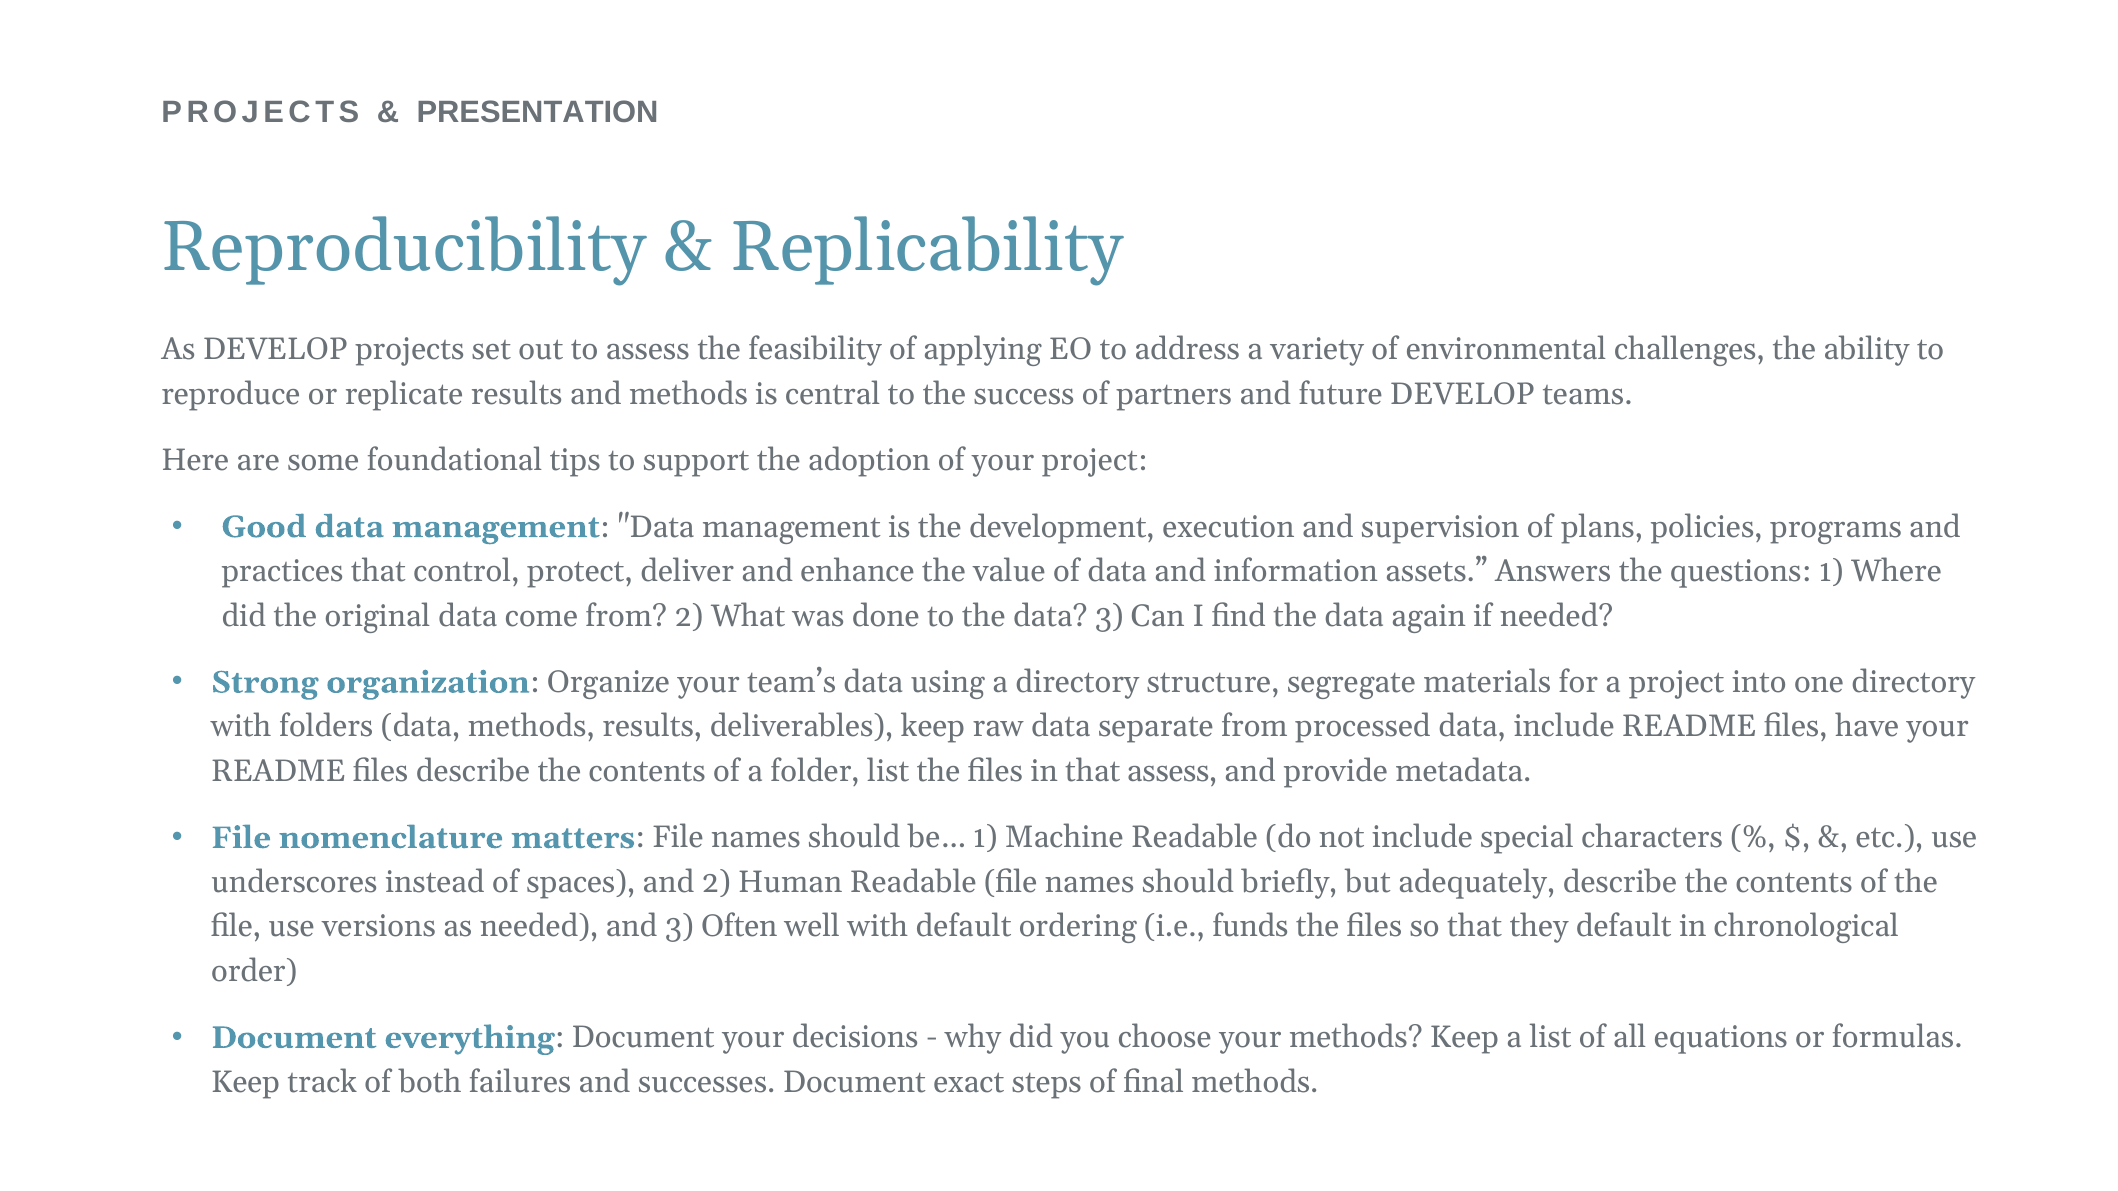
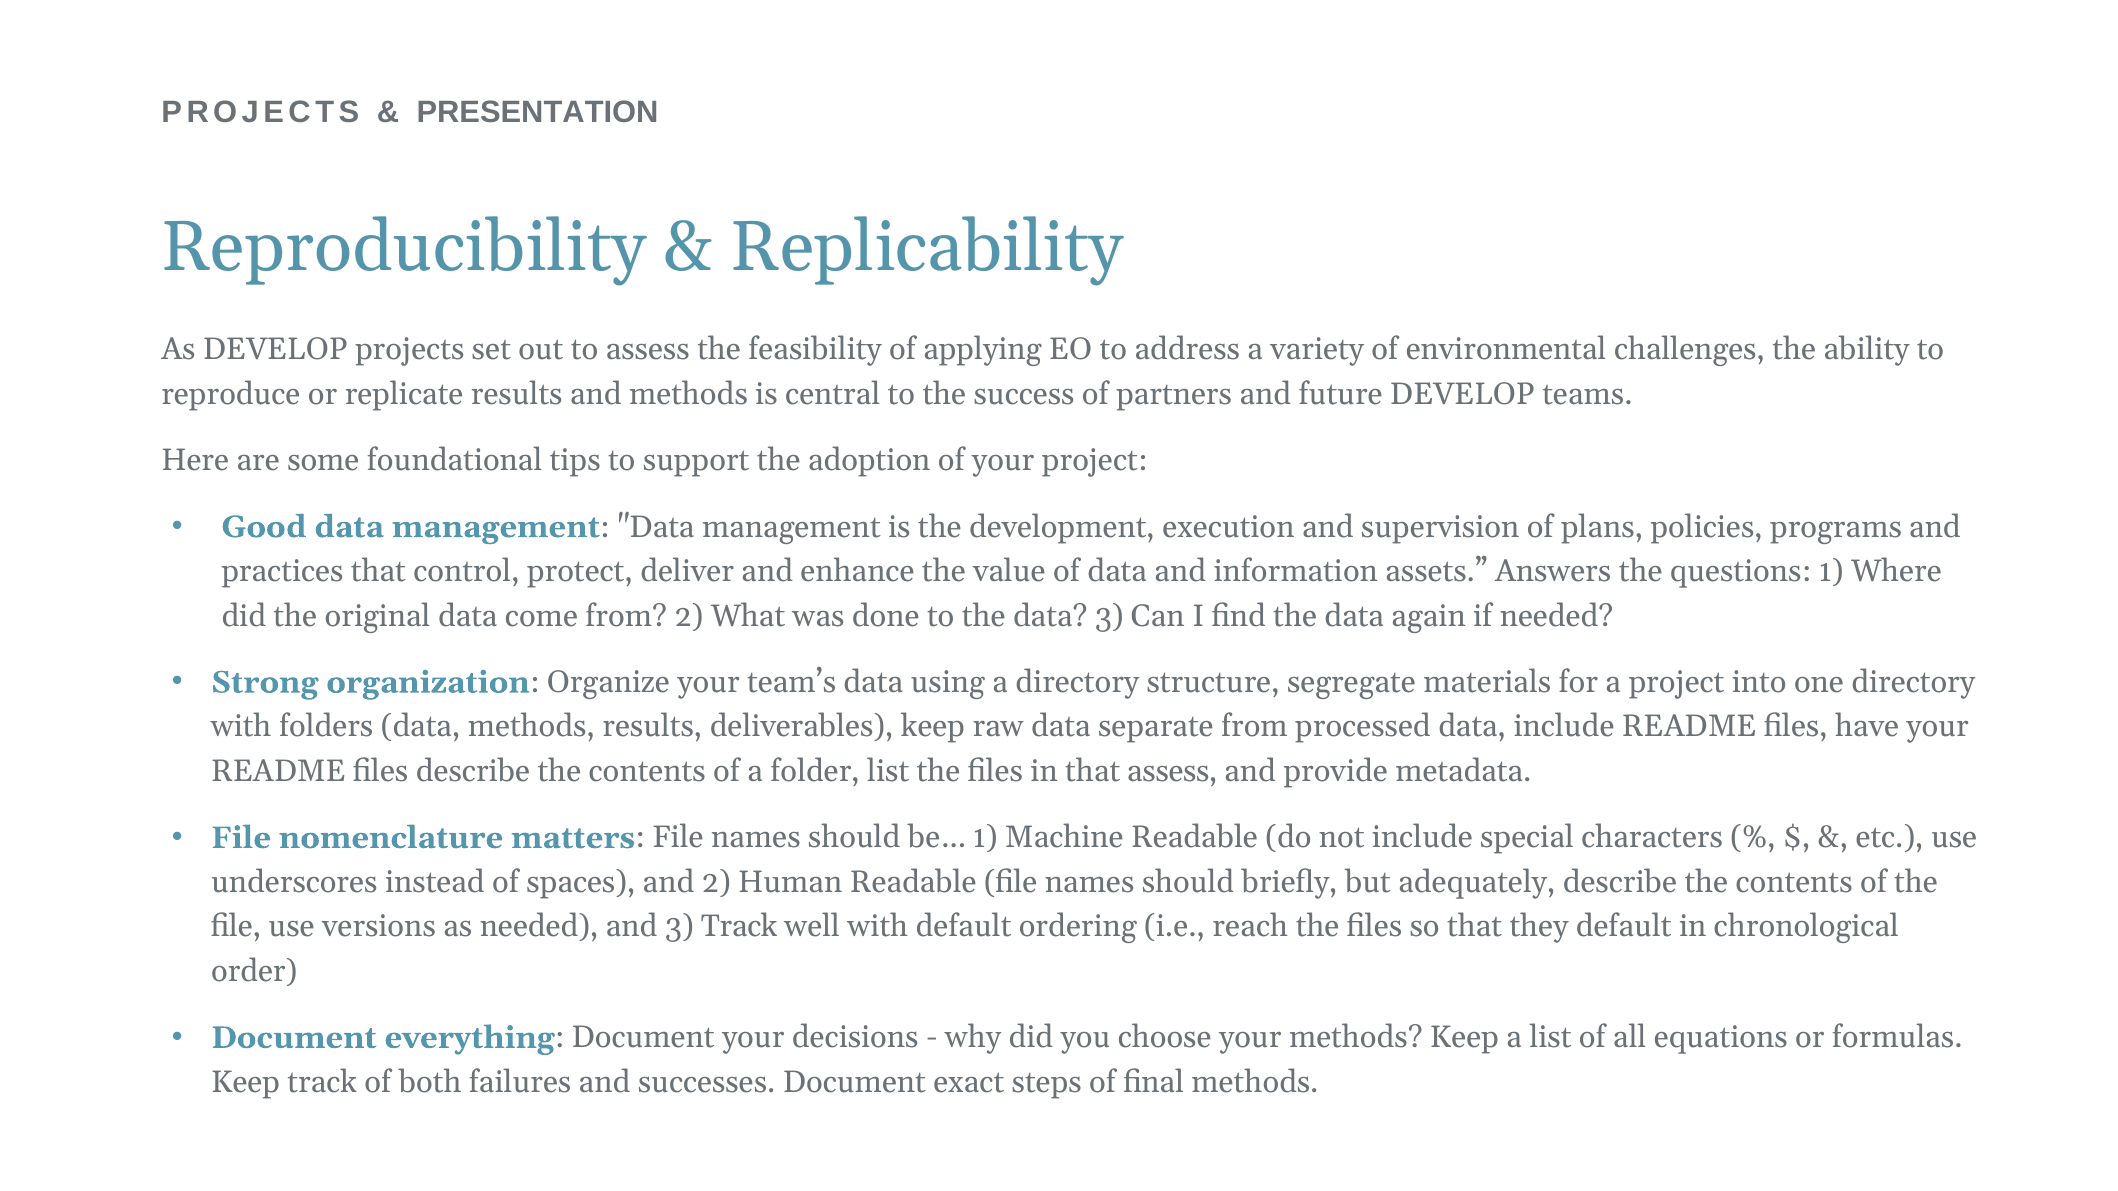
3 Often: Often -> Track (739, 927)
funds: funds -> reach (1250, 927)
